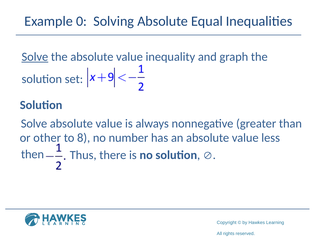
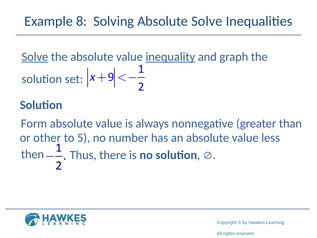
0: 0 -> 8 (81, 21)
Absolute Equal: Equal -> Solve (207, 21)
inequality underline: none -> present (170, 57)
Solve: Solve -> Form (34, 123)
8: 8 -> 5 (84, 138)
